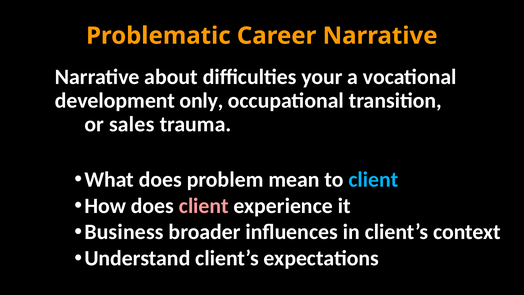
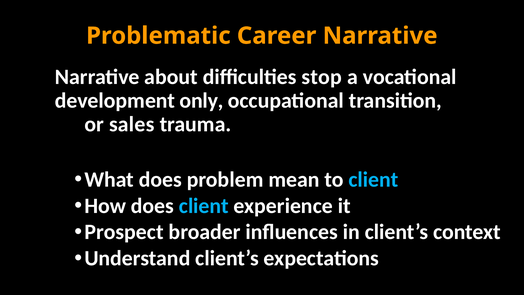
your: your -> stop (322, 77)
client colour: pink -> light blue (204, 206)
Business: Business -> Prospect (124, 232)
